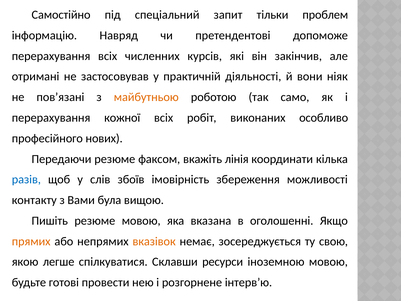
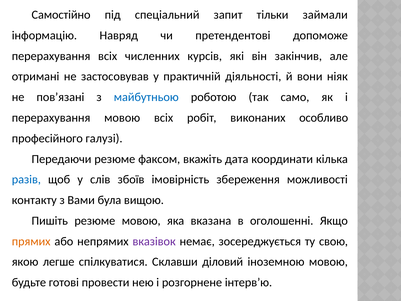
проблем: проблем -> займали (325, 15)
майбутньою colour: orange -> blue (146, 97)
перерахування кожної: кожної -> мовою (122, 118)
нових: нових -> галузі (104, 138)
лінія: лінія -> дата (237, 159)
вказівок colour: orange -> purple (154, 241)
ресурси: ресурси -> діловий (223, 262)
